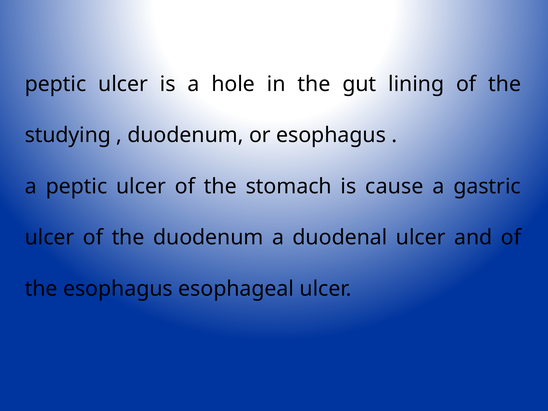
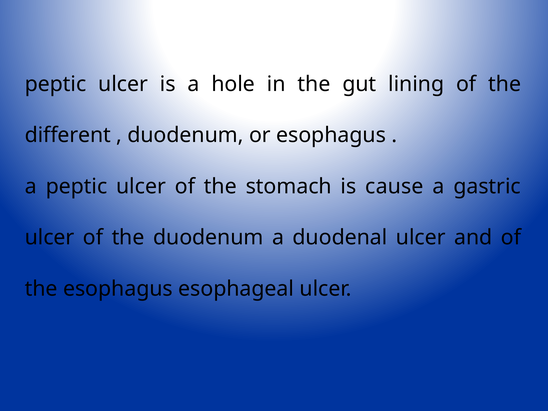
studying: studying -> different (68, 135)
